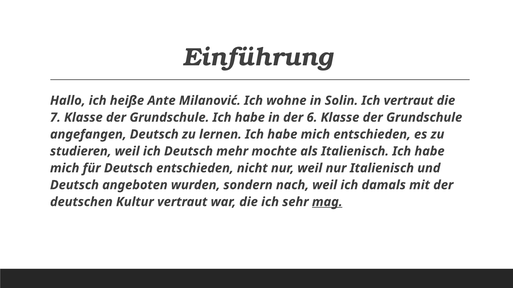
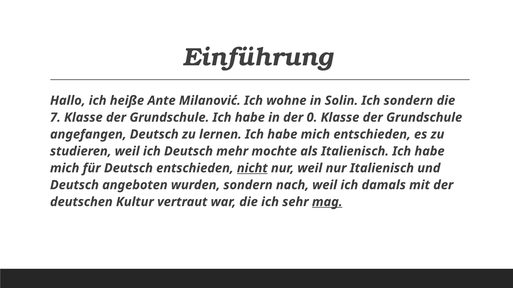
Ich vertraut: vertraut -> sondern (408, 101)
6: 6 -> 0 (312, 118)
nicht underline: none -> present (252, 168)
